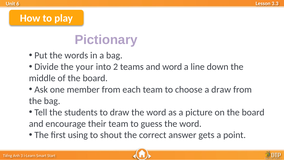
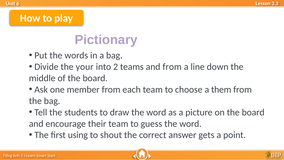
and word: word -> from (172, 67)
a draw: draw -> them (221, 89)
